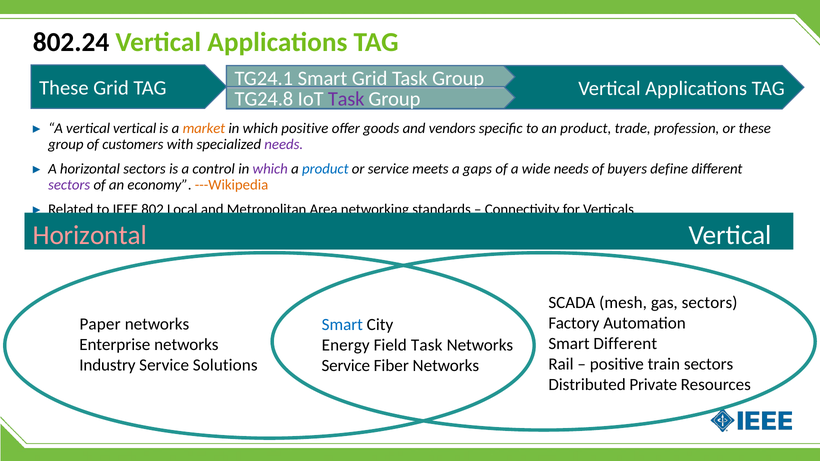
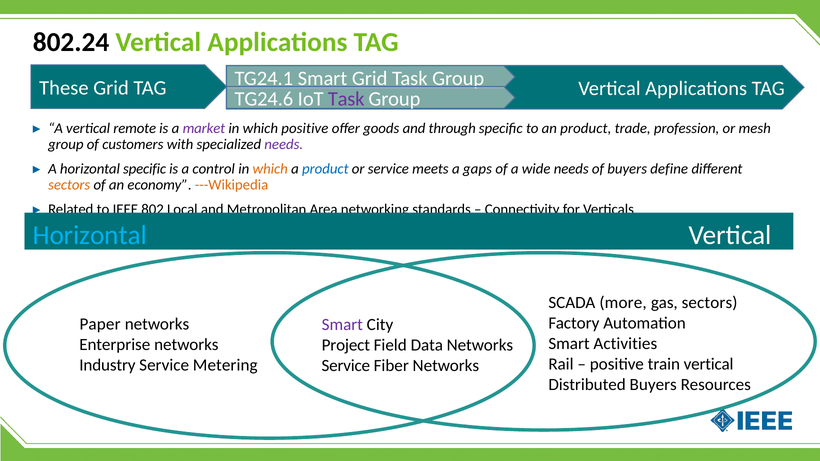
TG24.8: TG24.8 -> TG24.6 (264, 99)
vertical vertical: vertical -> remote (135, 128)
market colour: orange -> purple (204, 128)
vendors: vendors -> through (452, 128)
or these: these -> mesh (755, 128)
horizontal sectors: sectors -> specific (145, 169)
which colour: purple -> orange (270, 169)
sectors colour: purple -> orange (69, 185)
Horizontal colour: pink -> light blue (90, 235)
mesh: mesh -> more (623, 303)
Smart colour: blue -> purple (342, 325)
Smart Different: Different -> Activities (625, 344)
Energy: Energy -> Project (346, 345)
Field Task: Task -> Data (427, 345)
train sectors: sectors -> vertical (709, 364)
Solutions: Solutions -> Metering (225, 365)
Distributed Private: Private -> Buyers (653, 385)
